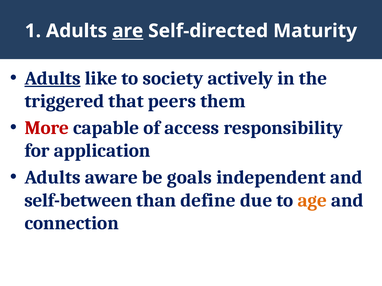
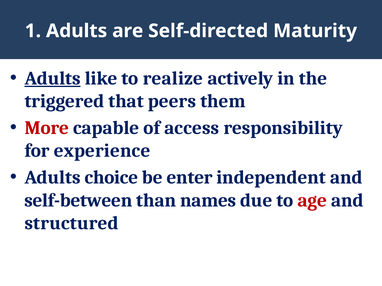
are underline: present -> none (128, 31)
society: society -> realize (173, 78)
application: application -> experience (102, 151)
aware: aware -> choice (111, 178)
goals: goals -> enter (190, 178)
define: define -> names (208, 201)
age colour: orange -> red (312, 201)
connection: connection -> structured (72, 224)
